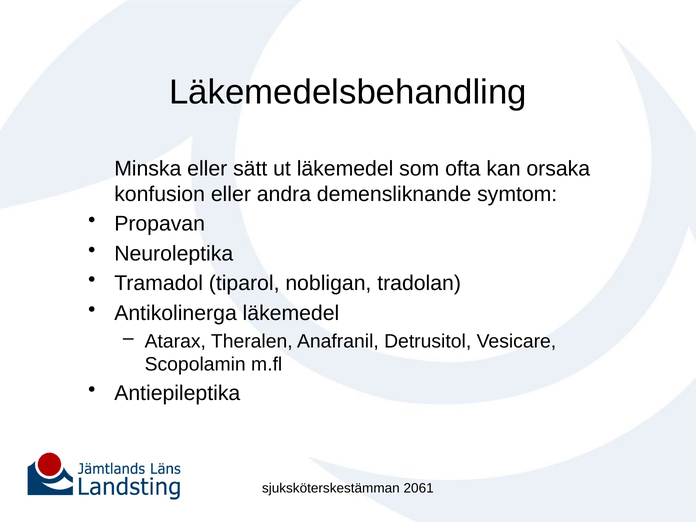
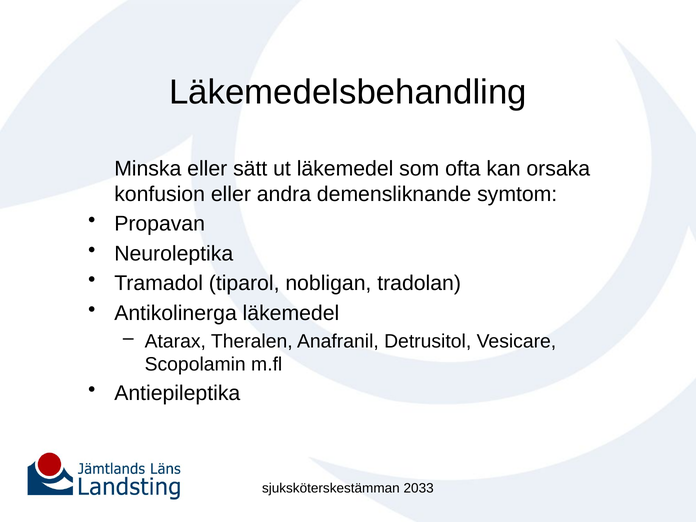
2061: 2061 -> 2033 (419, 488)
